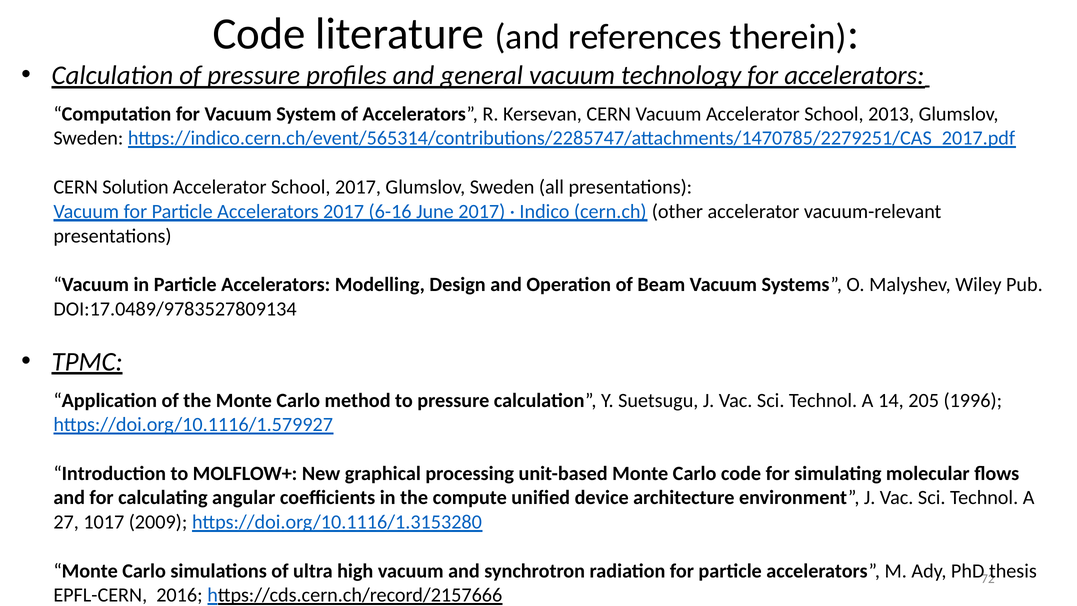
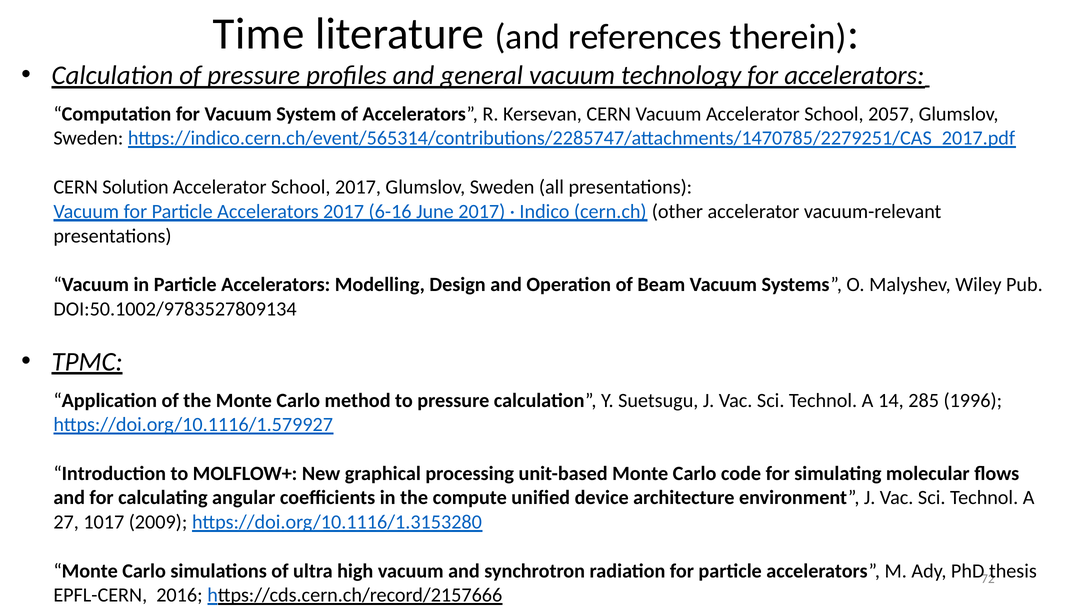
Code: Code -> Time (259, 34)
2013: 2013 -> 2057 (891, 114)
DOI:17.0489/9783527809134: DOI:17.0489/9783527809134 -> DOI:50.1002/9783527809134 (175, 309)
205: 205 -> 285 (924, 400)
